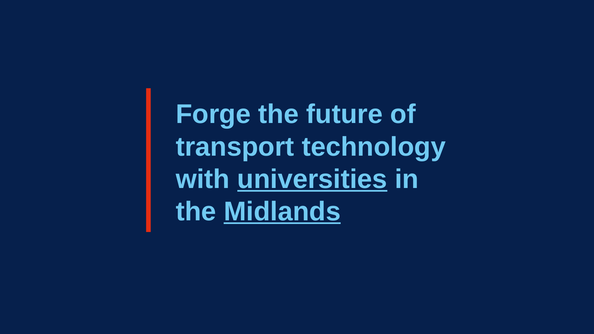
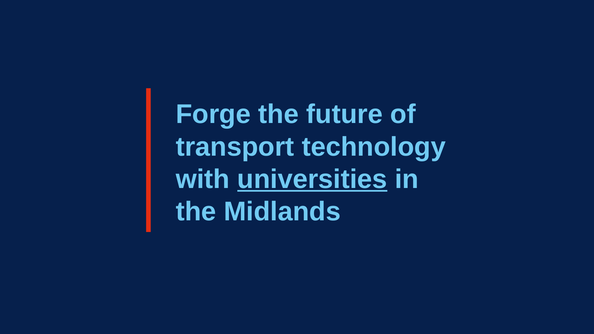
Midlands underline: present -> none (282, 212)
